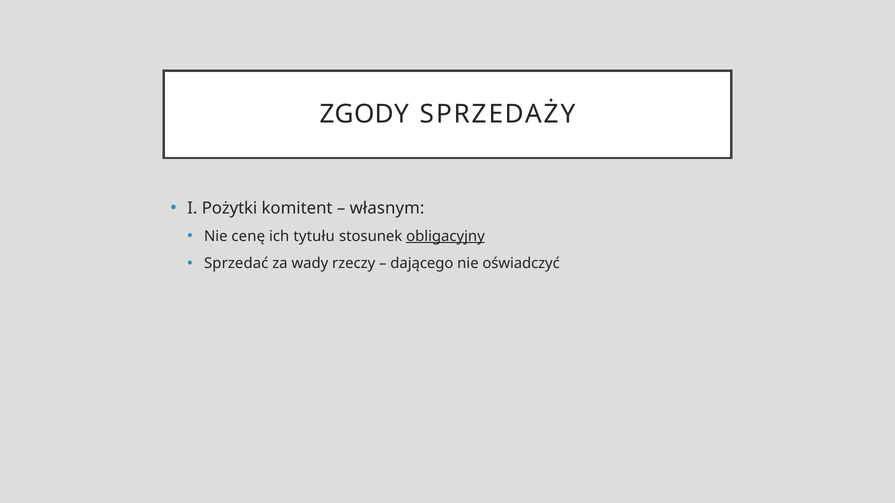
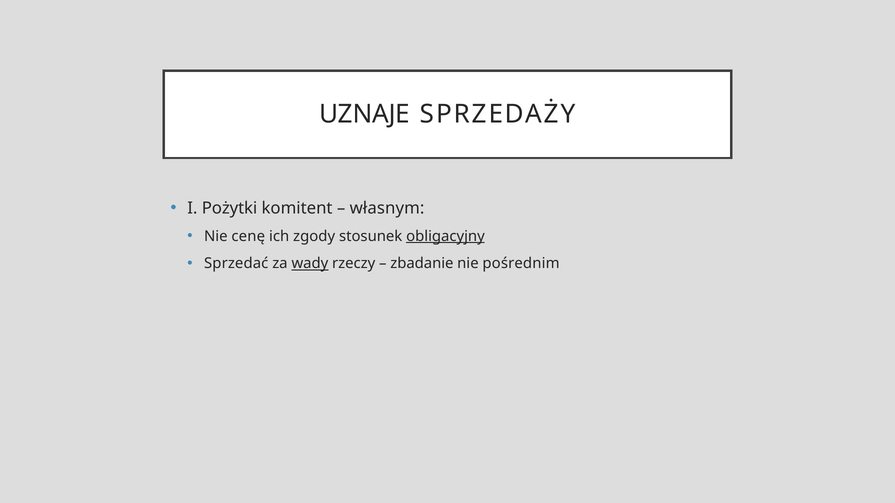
ZGODY: ZGODY -> UZNAJE (365, 114)
tytułu: tytułu -> zgody (314, 236)
wady underline: none -> present (310, 264)
dającego: dającego -> zbadanie (422, 264)
oświadczyć: oświadczyć -> pośrednim (521, 264)
